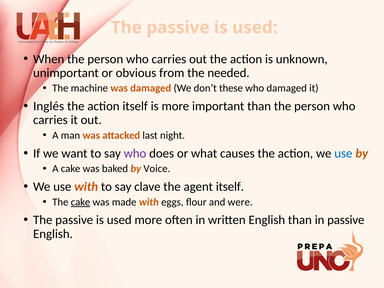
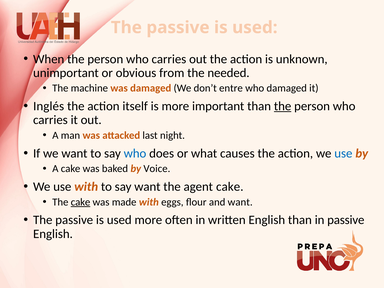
these: these -> entre (231, 88)
the underline: none -> present (283, 106)
who colour: purple -> blue (135, 153)
say clave: clave -> want (147, 187)
agent itself: itself -> cake (230, 187)
and were: were -> want (240, 202)
